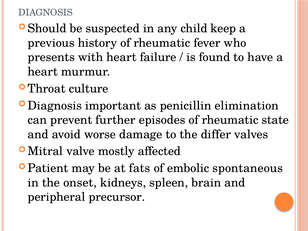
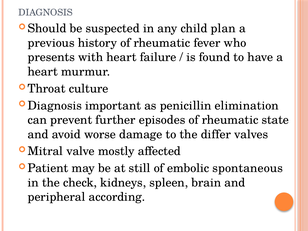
keep: keep -> plan (223, 29)
fats: fats -> still (140, 168)
onset: onset -> check (80, 183)
precursor: precursor -> according (117, 197)
